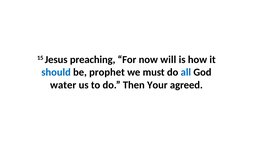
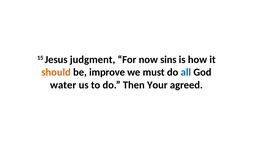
preaching: preaching -> judgment (93, 59)
will: will -> sins (168, 59)
should colour: blue -> orange (56, 72)
prophet: prophet -> improve (107, 72)
